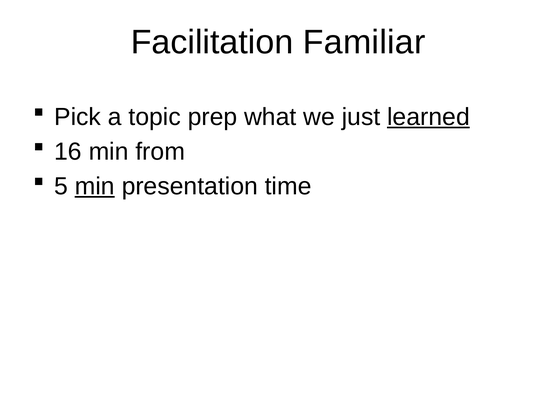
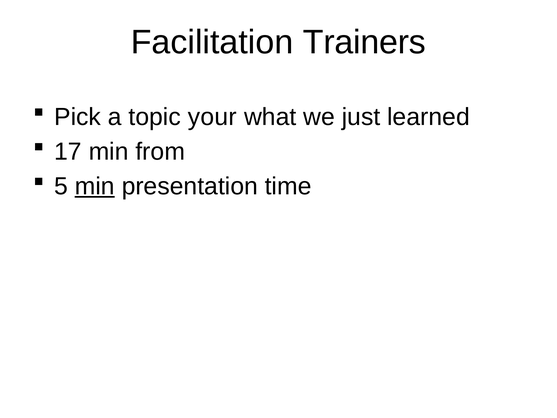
Familiar: Familiar -> Trainers (364, 42)
prep: prep -> your (212, 117)
learned underline: present -> none (428, 117)
16: 16 -> 17 (68, 151)
